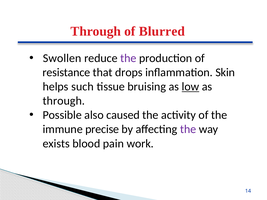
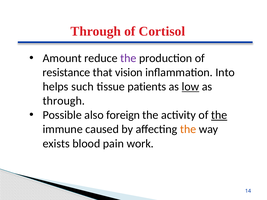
Blurred: Blurred -> Cortisol (162, 31)
Swollen: Swollen -> Amount (62, 58)
drops: drops -> vision (129, 72)
Skin: Skin -> Into (225, 72)
bruising: bruising -> patients (147, 87)
caused: caused -> foreign (123, 115)
the underline: none -> present (219, 115)
precise: precise -> caused (102, 129)
the colour: purple -> orange (188, 129)
